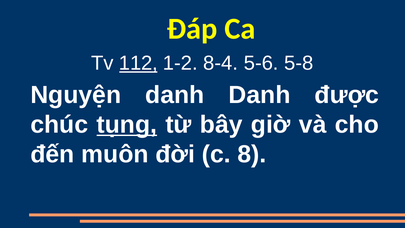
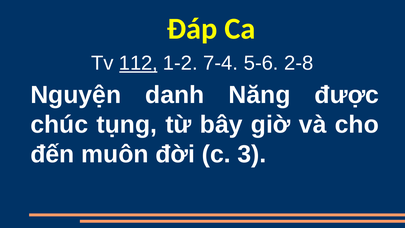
8-4: 8-4 -> 7-4 (221, 63)
5-8: 5-8 -> 2-8 (299, 63)
danh Danh: Danh -> Năng (260, 95)
tụng underline: present -> none (127, 125)
8: 8 -> 3 (252, 154)
